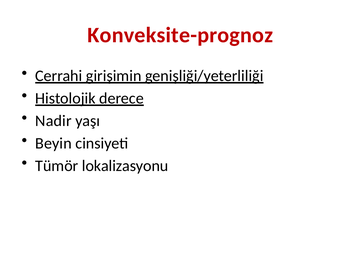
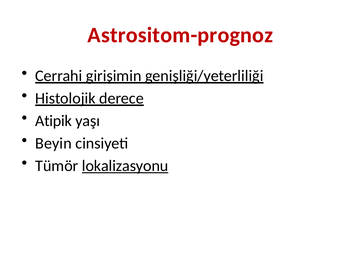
Konveksite-prognoz: Konveksite-prognoz -> Astrositom-prognoz (180, 35)
Nadir: Nadir -> Atipik (54, 121)
lokalizasyonu underline: none -> present (125, 166)
